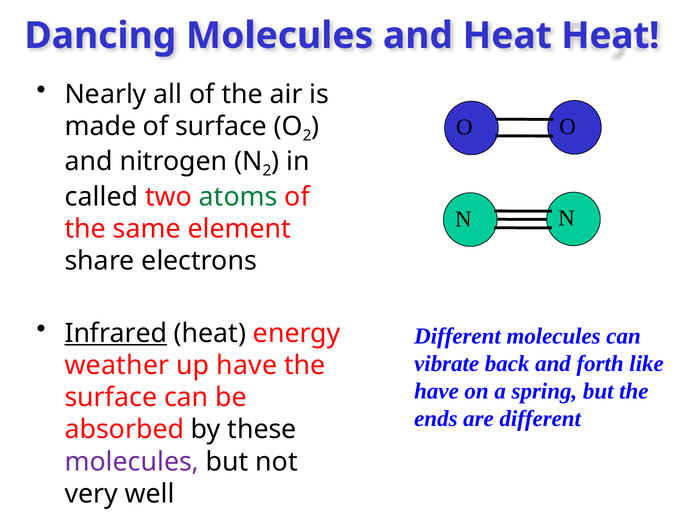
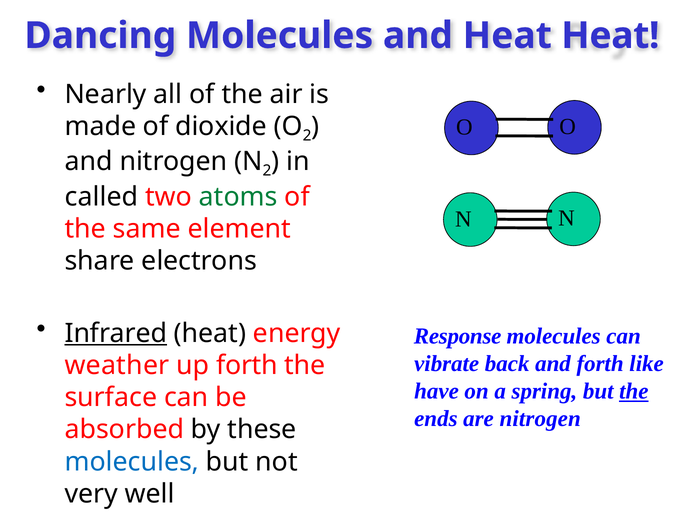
of surface: surface -> dioxide (221, 126)
Different: Different -> Response (458, 336)
up have: have -> forth (247, 365)
the underline: none -> present (634, 391)
are different: different -> nitrogen (540, 419)
molecules colour: purple -> blue (132, 462)
